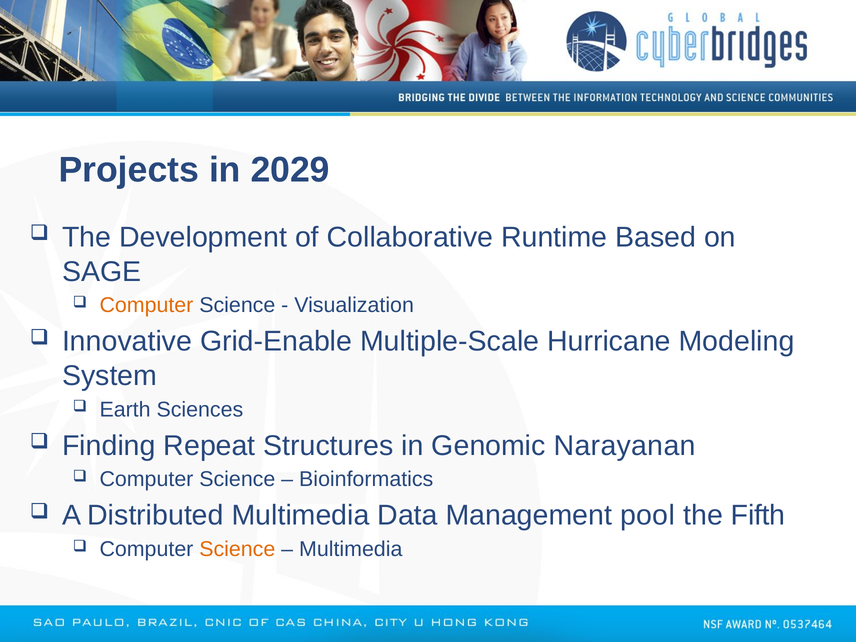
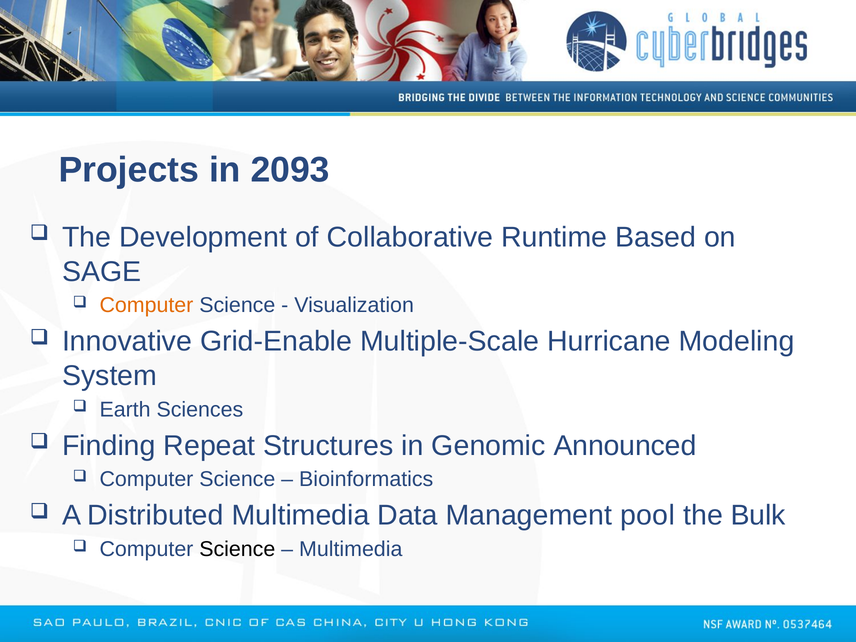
2029: 2029 -> 2093 (290, 170)
Narayanan: Narayanan -> Announced (625, 446)
Fifth: Fifth -> Bulk (758, 516)
Science colour: orange -> black (237, 549)
